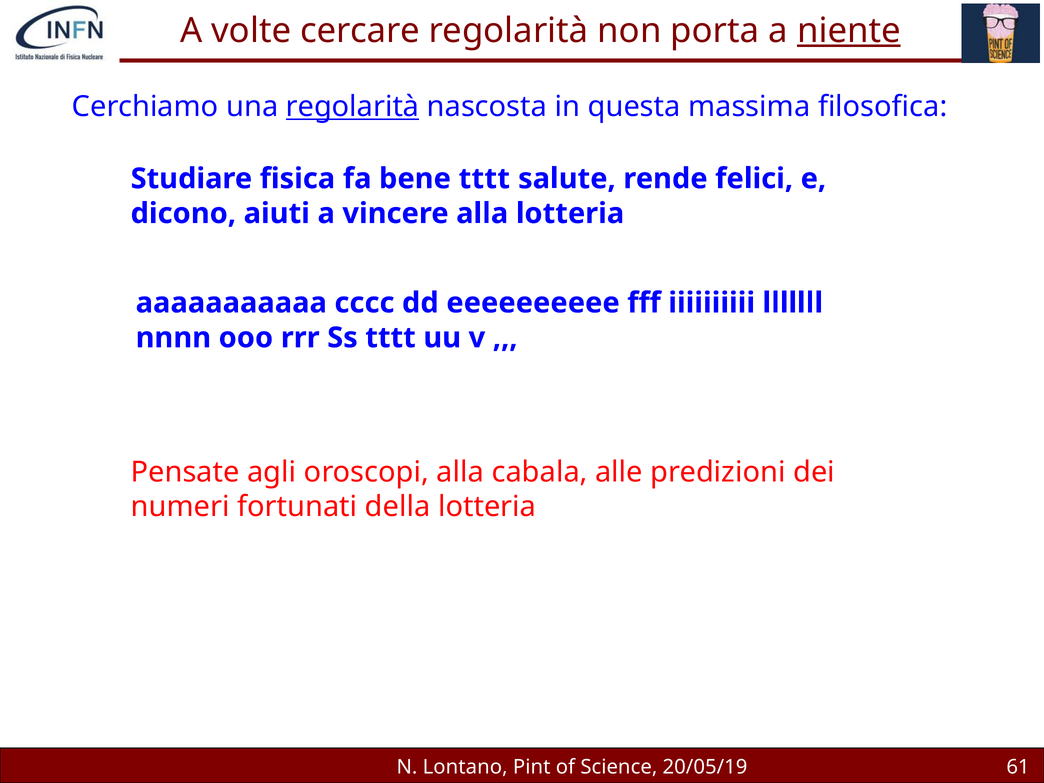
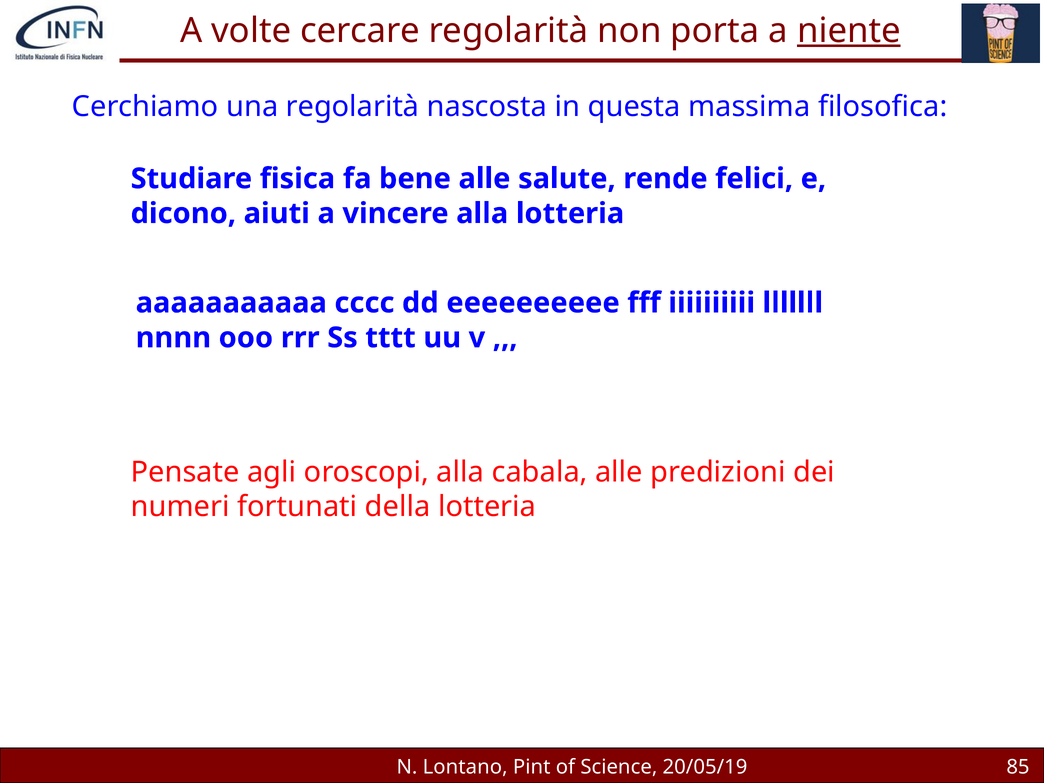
regolarità underline: present -> none (353, 107)
bene tttt: tttt -> alle (484, 179)
61: 61 -> 85 (1018, 767)
